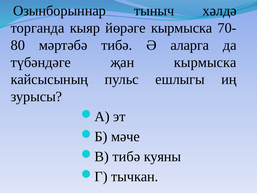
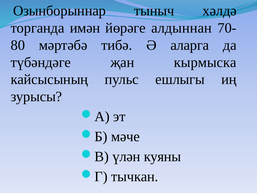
кыяр: кыяр -> имән (85, 28)
йөрәге кырмыска: кырмыска -> алдыннан (182, 28)
тибә: тибә -> үлән (126, 156)
